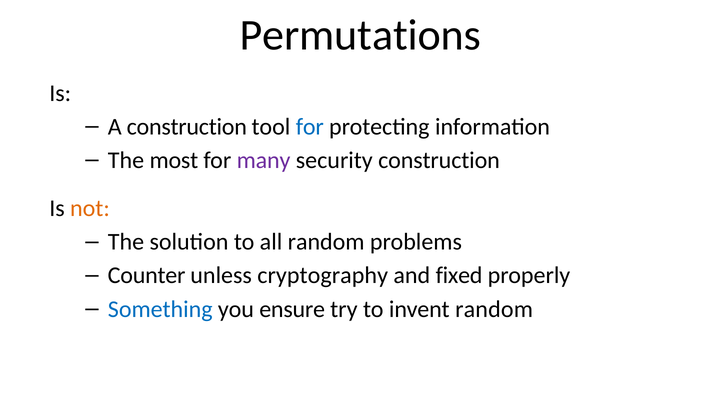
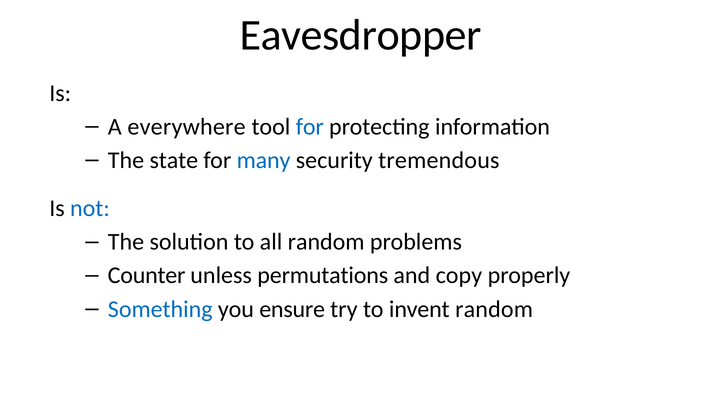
Permutations: Permutations -> Eavesdropper (361, 35)
A construction: construction -> everywhere (187, 127)
most: most -> state (174, 161)
many colour: purple -> blue (264, 161)
security construction: construction -> tremendous (439, 161)
not colour: orange -> blue (90, 209)
cryptography: cryptography -> permutations (323, 276)
fixed: fixed -> copy (459, 276)
